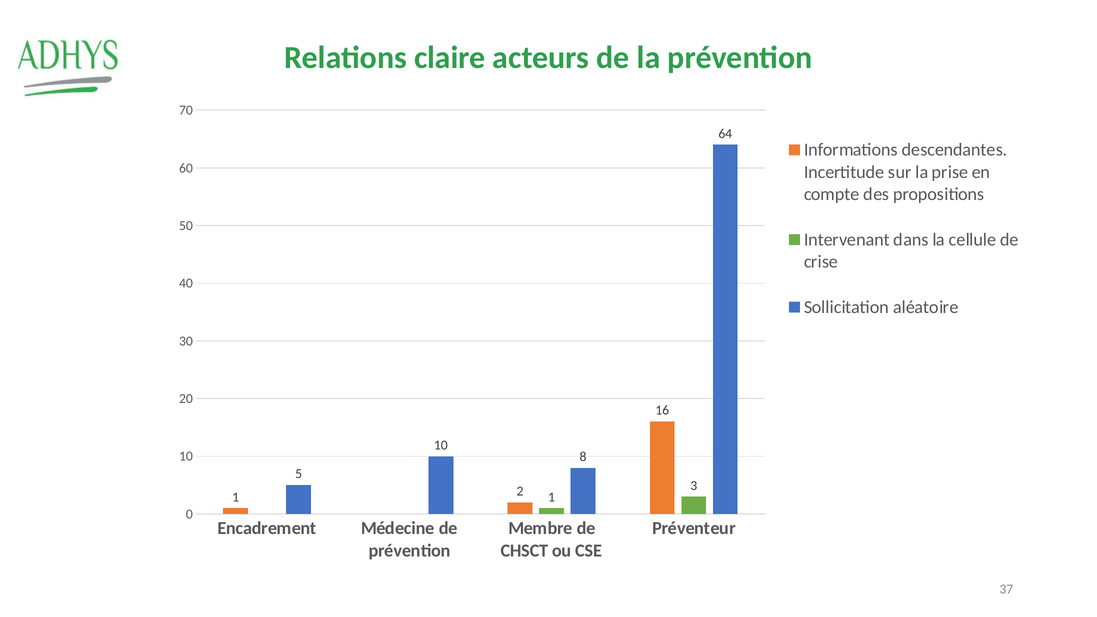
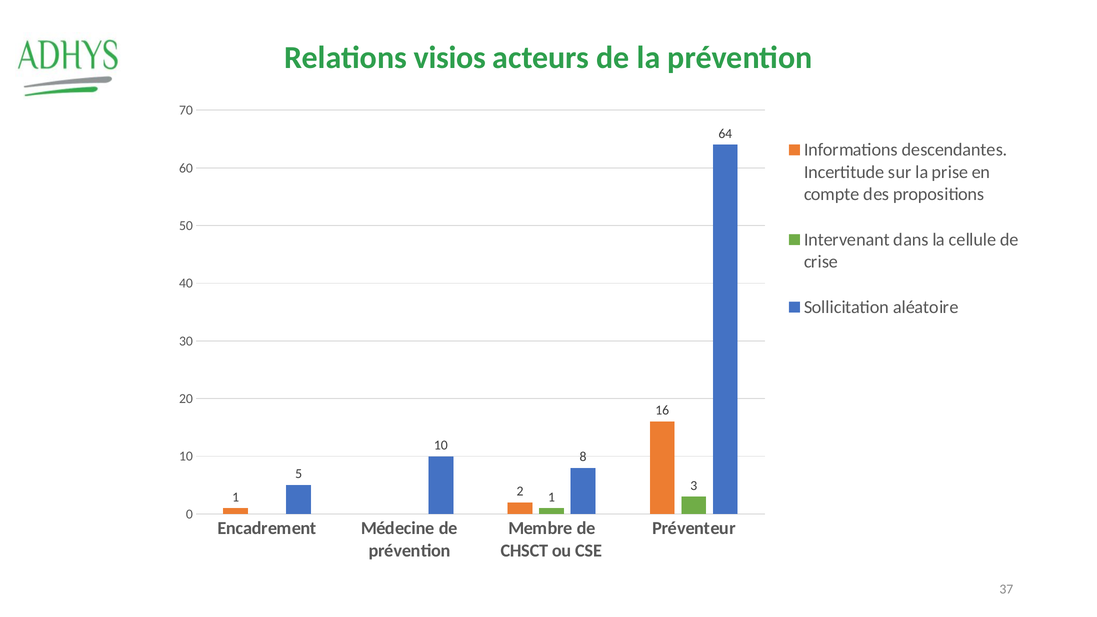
claire: claire -> visios (450, 57)
